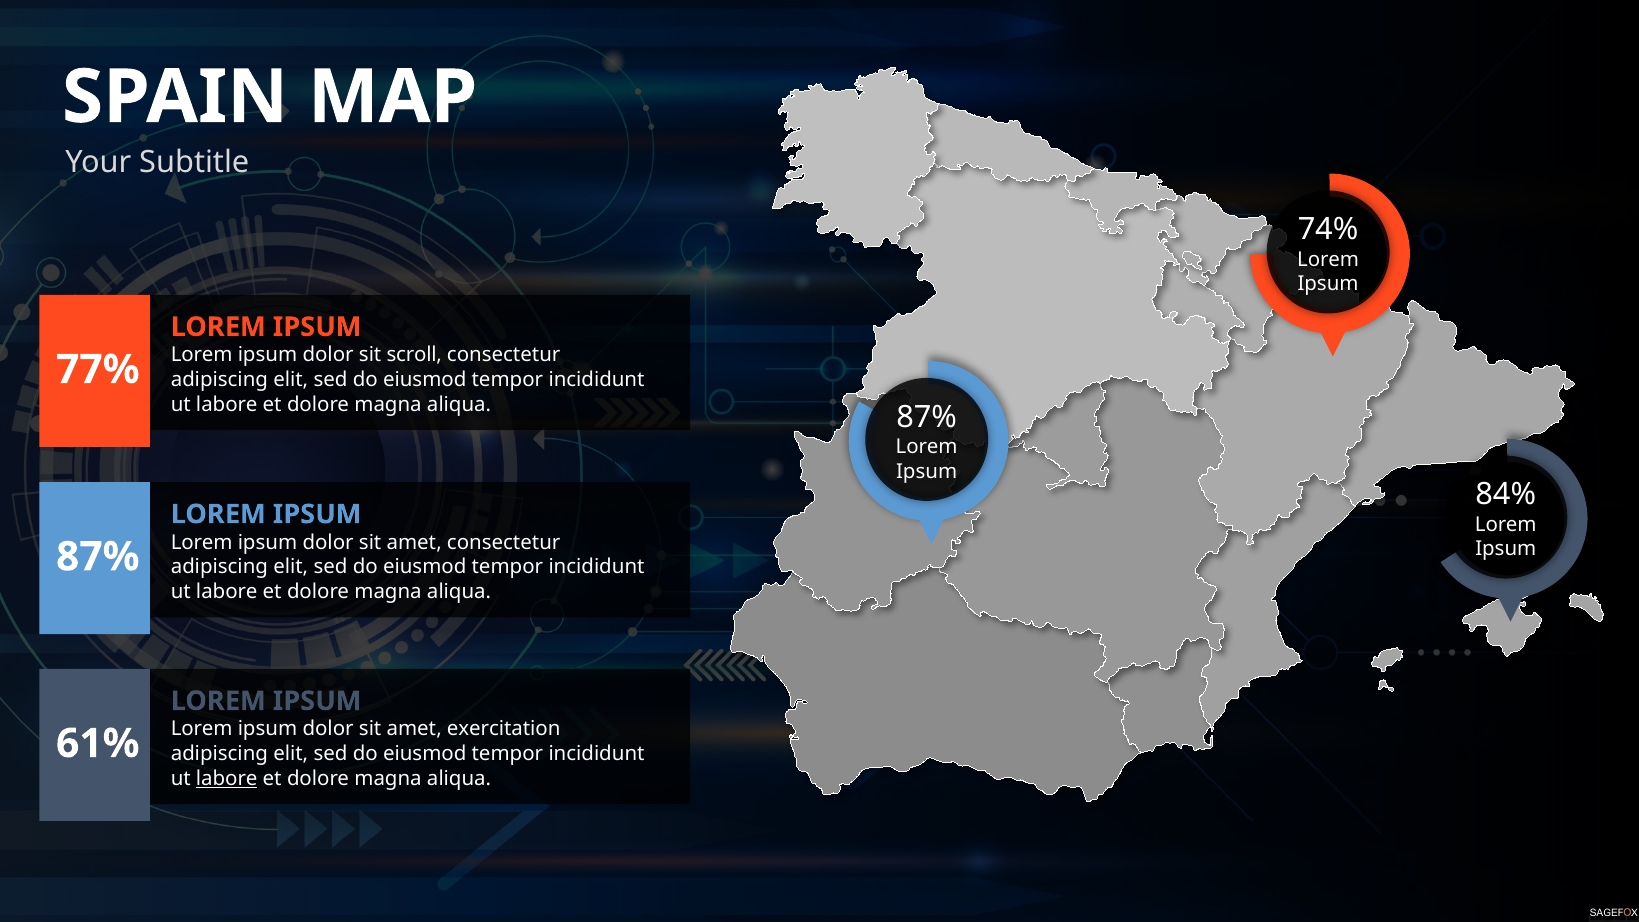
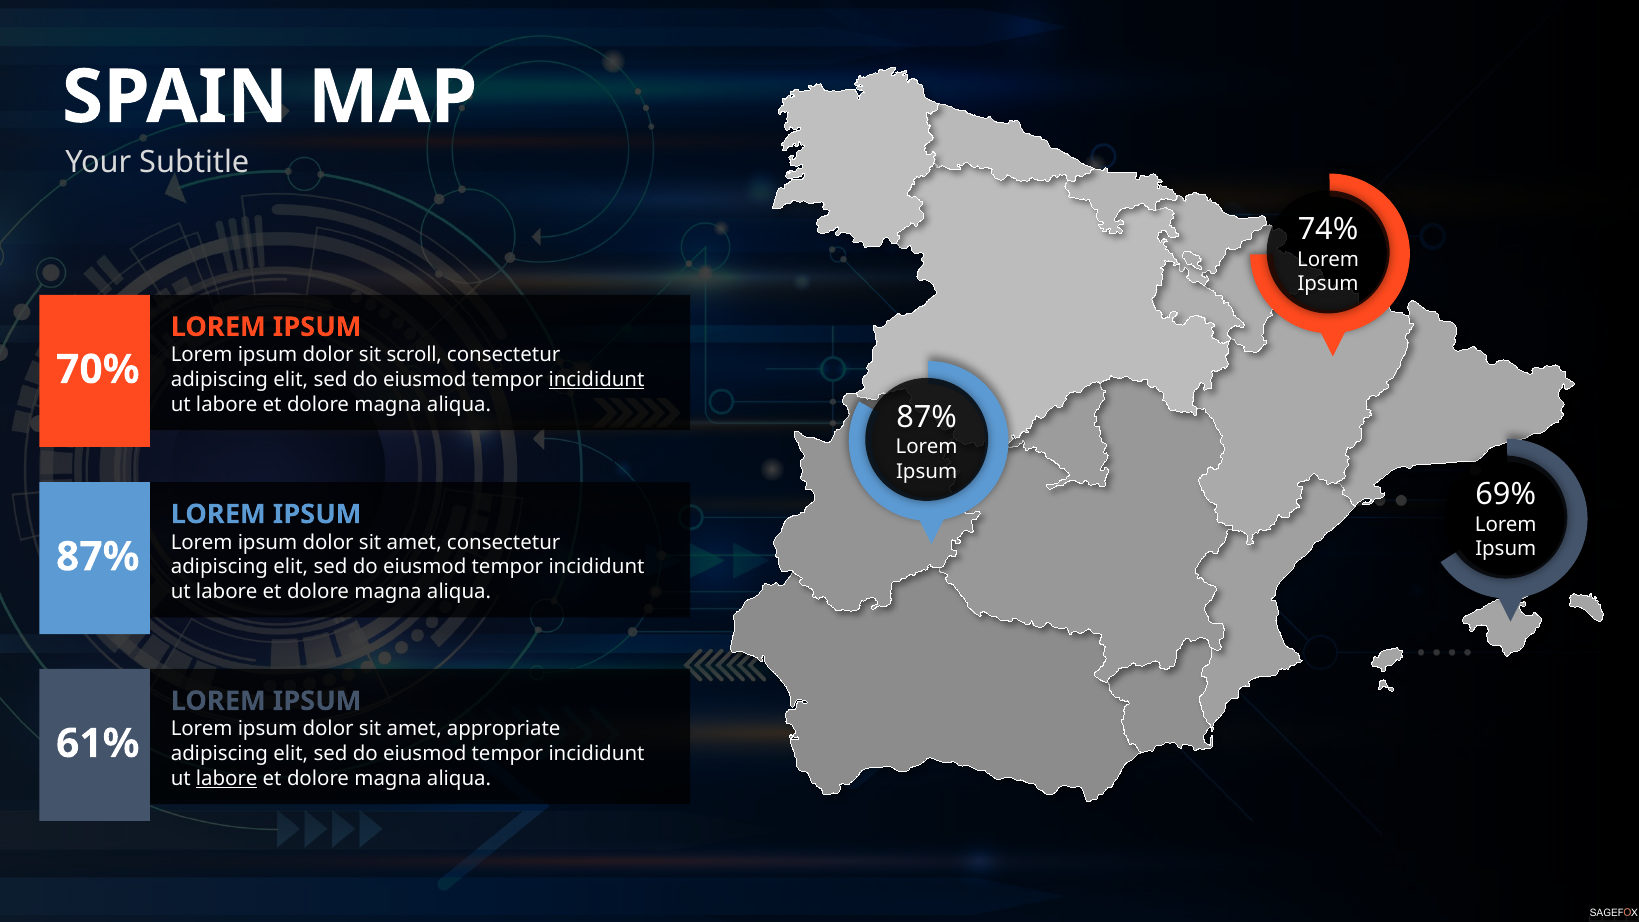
77%: 77% -> 70% (98, 370)
incididunt underline: none -> present (596, 380)
84%: 84% -> 69% (1506, 495)
exercitation: exercitation -> appropriate (504, 729)
